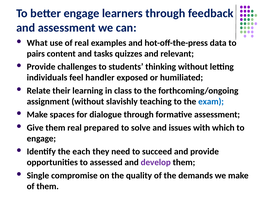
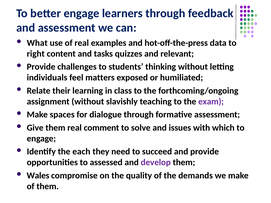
pairs: pairs -> right (36, 54)
handler: handler -> matters (100, 78)
exam colour: blue -> purple (211, 102)
prepared: prepared -> comment (101, 128)
Single: Single -> Wales (38, 176)
